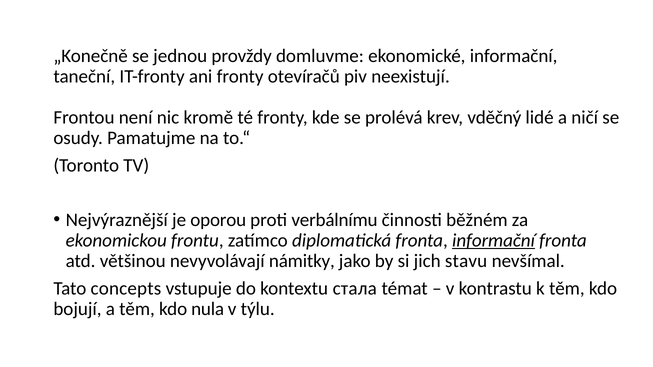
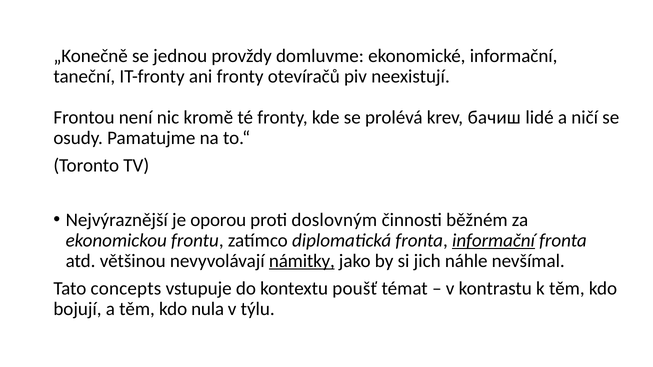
vděčný: vděčný -> бачиш (494, 118)
verbálnímu: verbálnímu -> doslovným (334, 220)
námitky underline: none -> present (302, 261)
stavu: stavu -> náhle (466, 261)
стала: стала -> poušť (355, 289)
